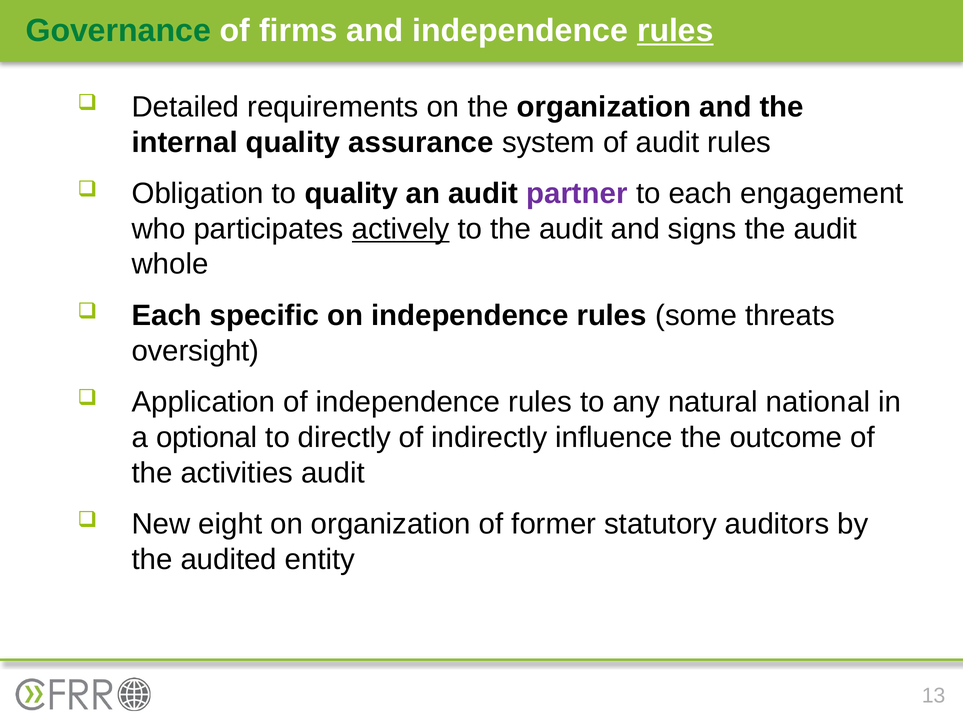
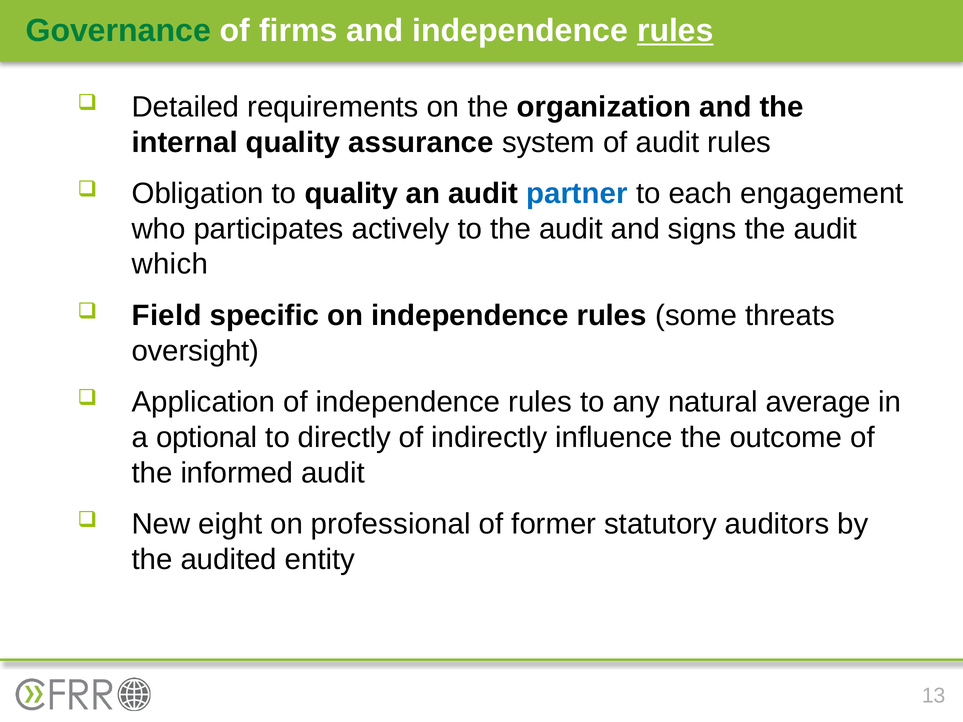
partner colour: purple -> blue (577, 194)
actively underline: present -> none (401, 229)
whole: whole -> which (170, 264)
Each: Each -> Field (167, 316)
national: national -> average (818, 402)
activities: activities -> informed (237, 473)
on organization: organization -> professional (391, 524)
